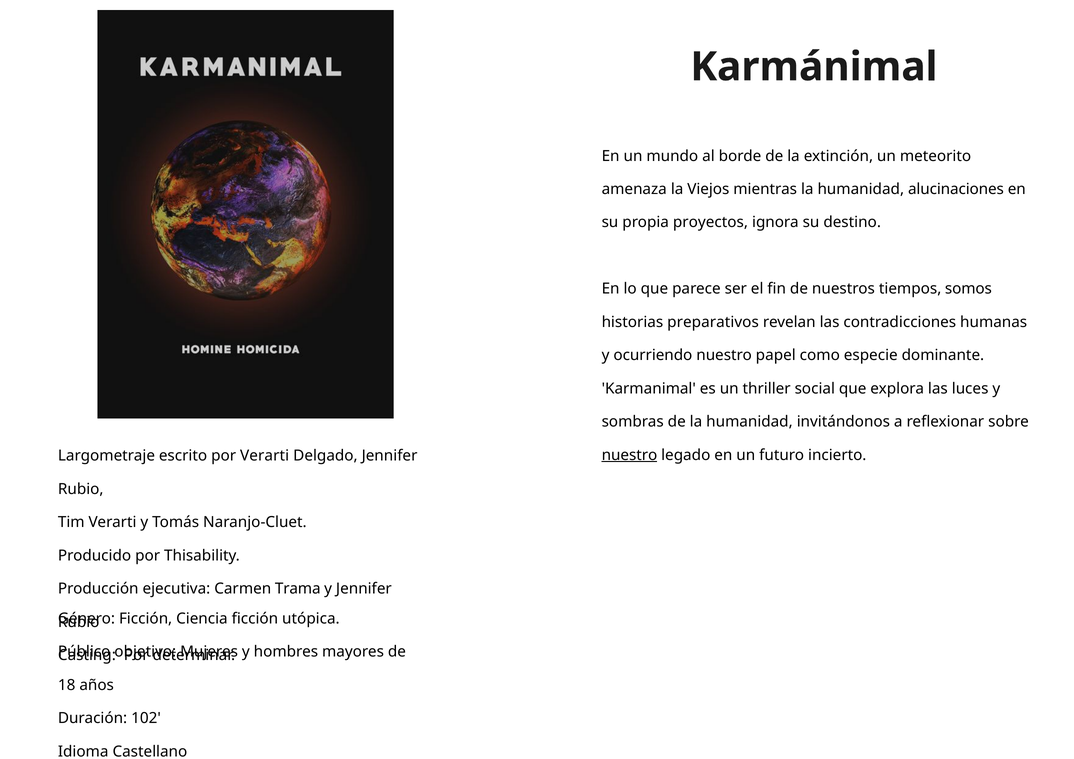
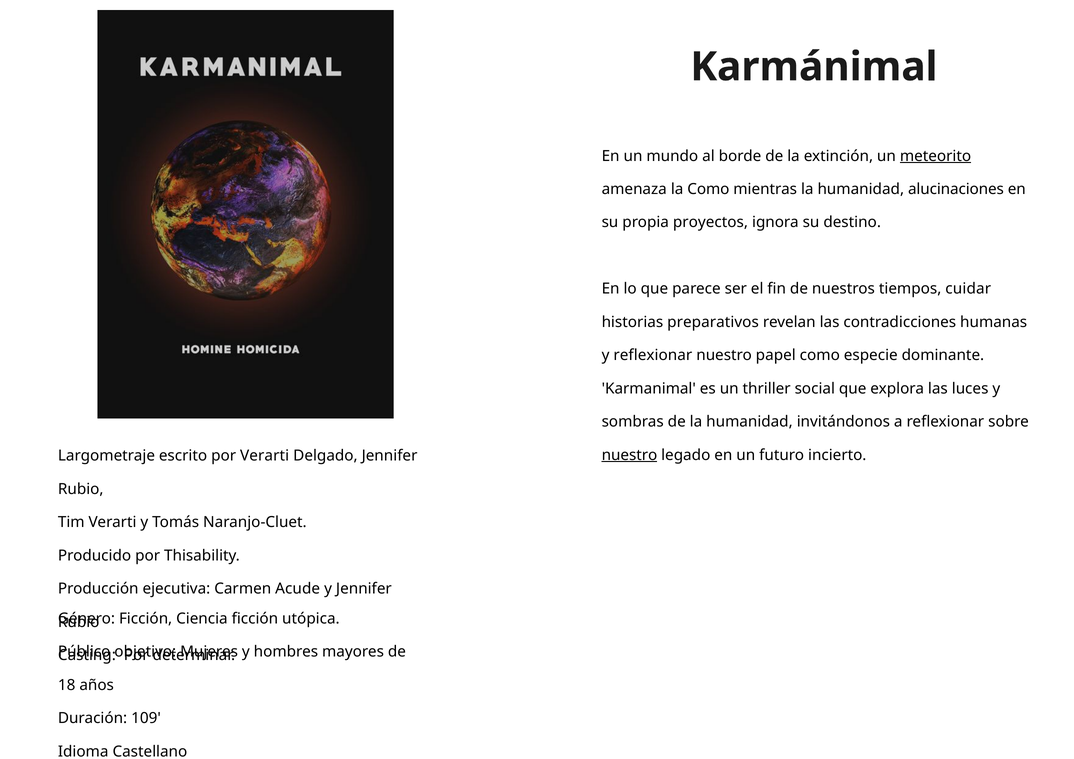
meteorito underline: none -> present (936, 156)
la Viejos: Viejos -> Como (708, 189)
somos: somos -> cuidar (968, 289)
y ocurriendo: ocurriendo -> reflexionar (653, 355)
Trama: Trama -> Acude (298, 589)
102: 102 -> 109 (146, 718)
